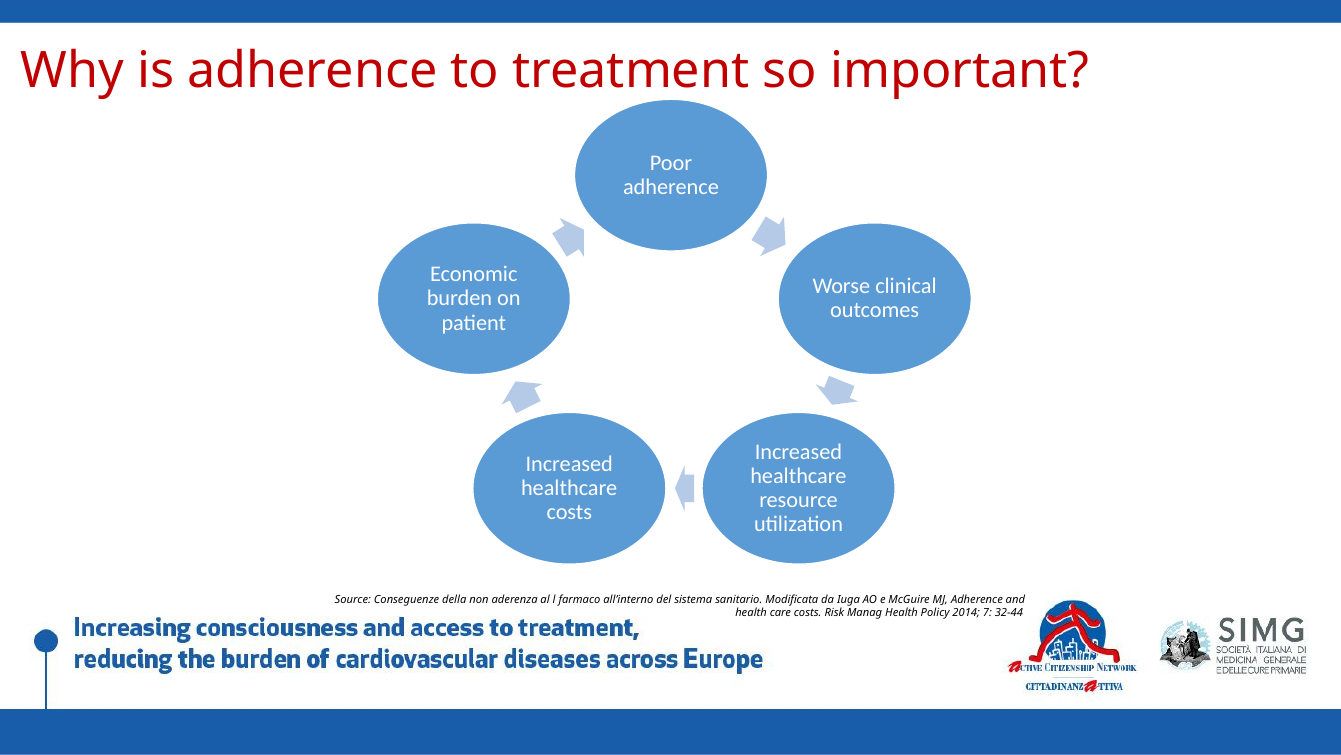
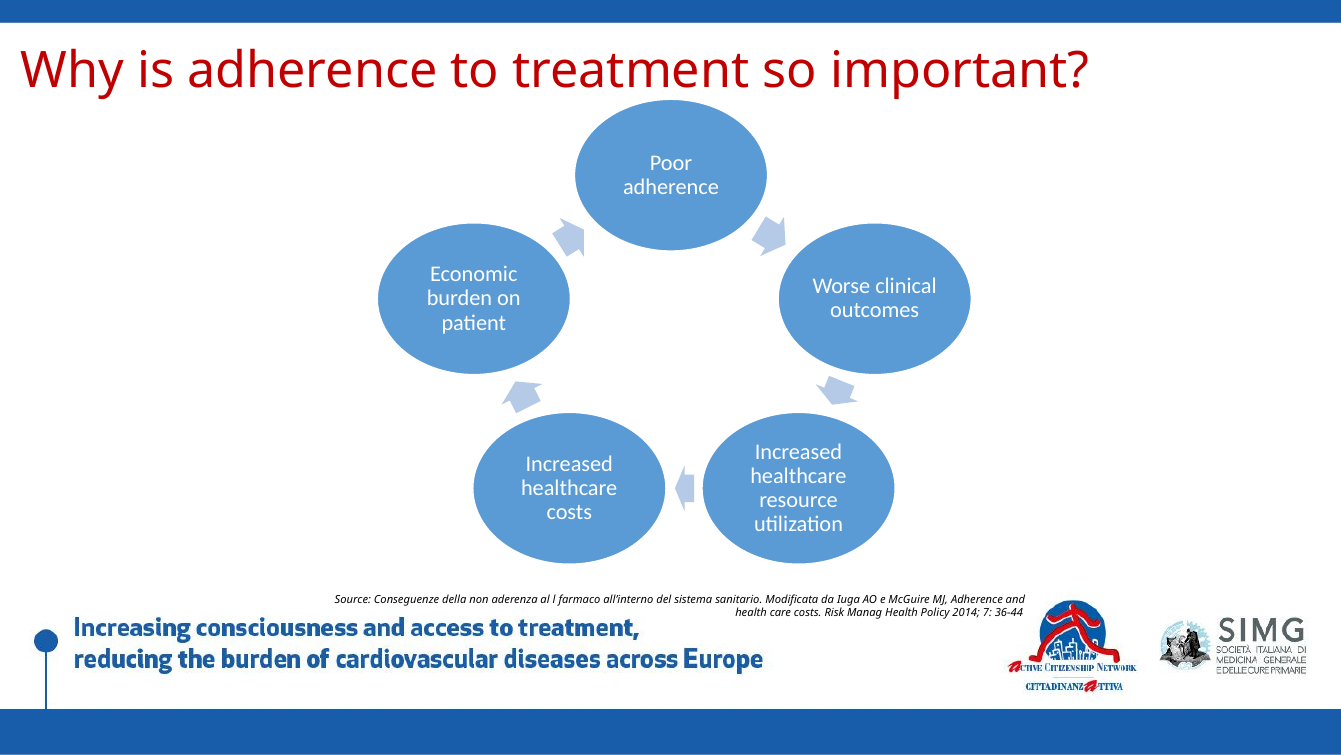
32-44: 32-44 -> 36-44 (1009, 613)
